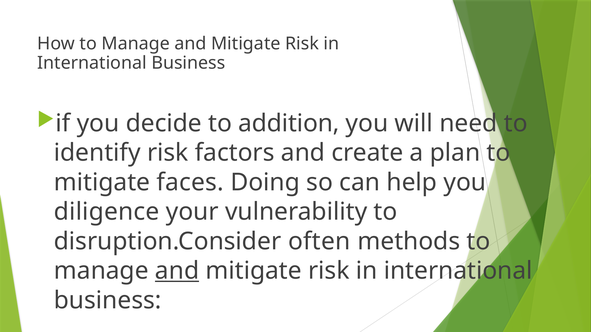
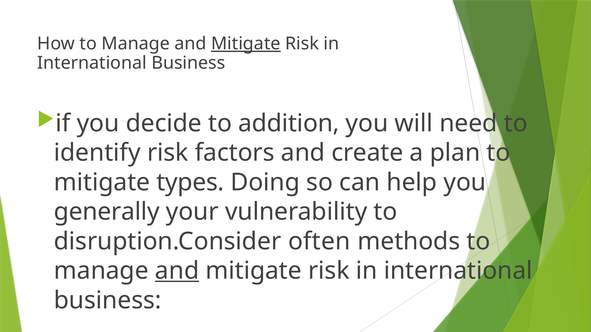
Mitigate underline: none -> present (246, 44)
faces: faces -> types (190, 183)
diligence: diligence -> generally (107, 212)
